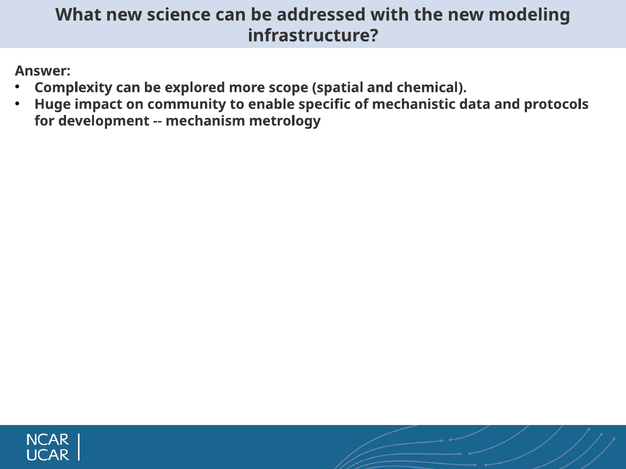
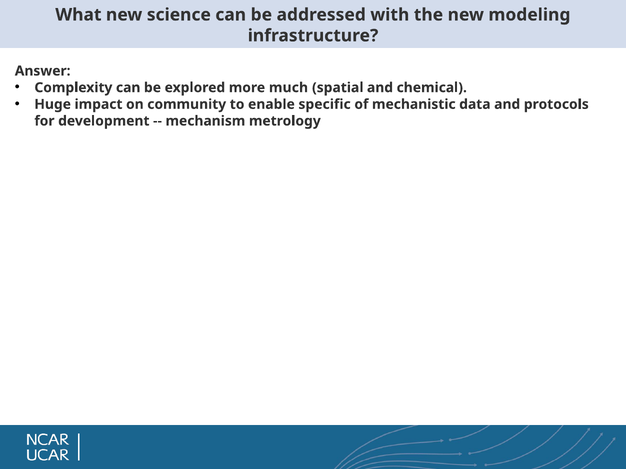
scope: scope -> much (289, 88)
